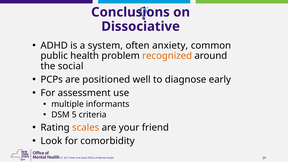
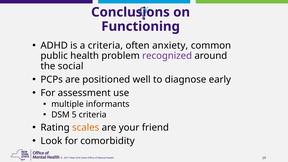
Dissociative: Dissociative -> Functioning (141, 26)
a system: system -> criteria (105, 45)
recognized colour: orange -> purple (167, 56)
